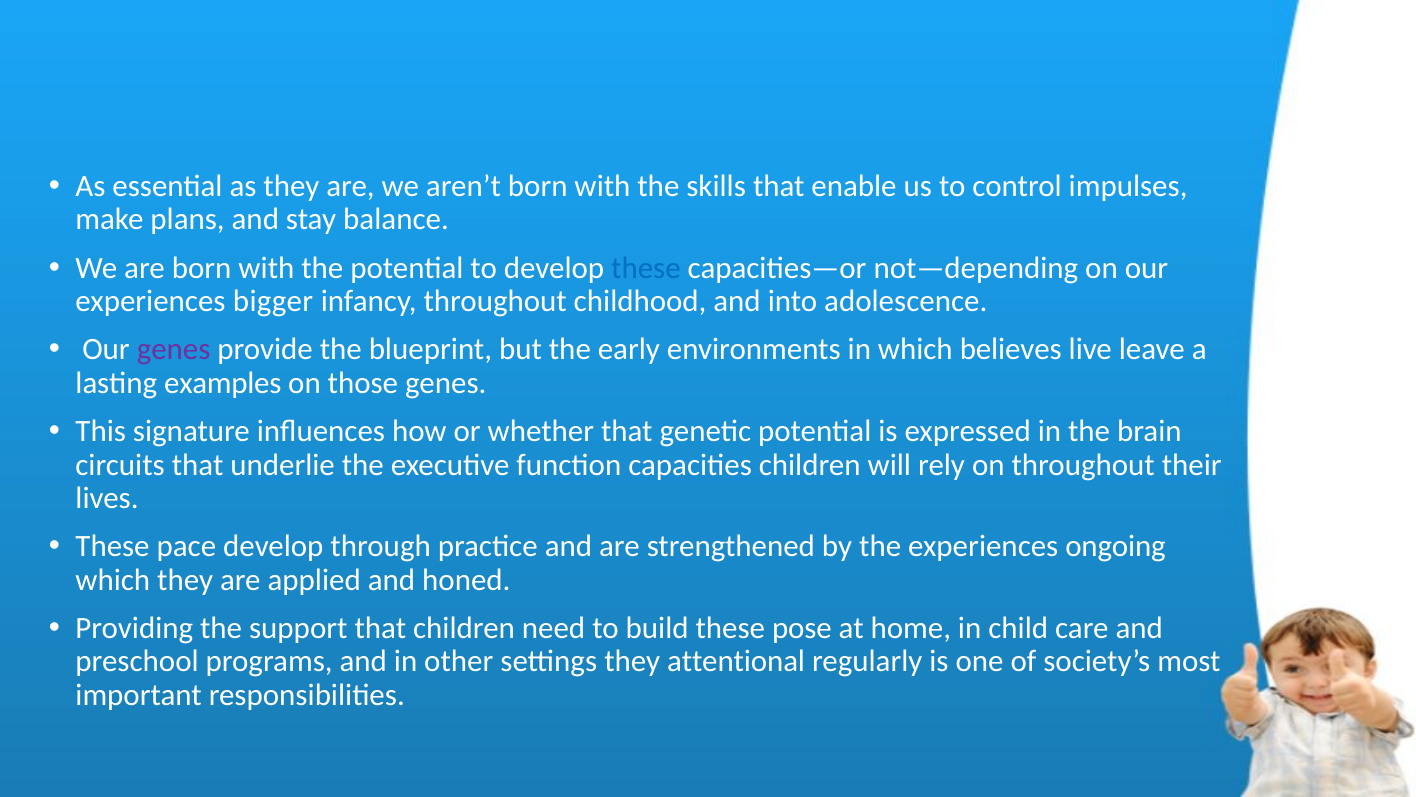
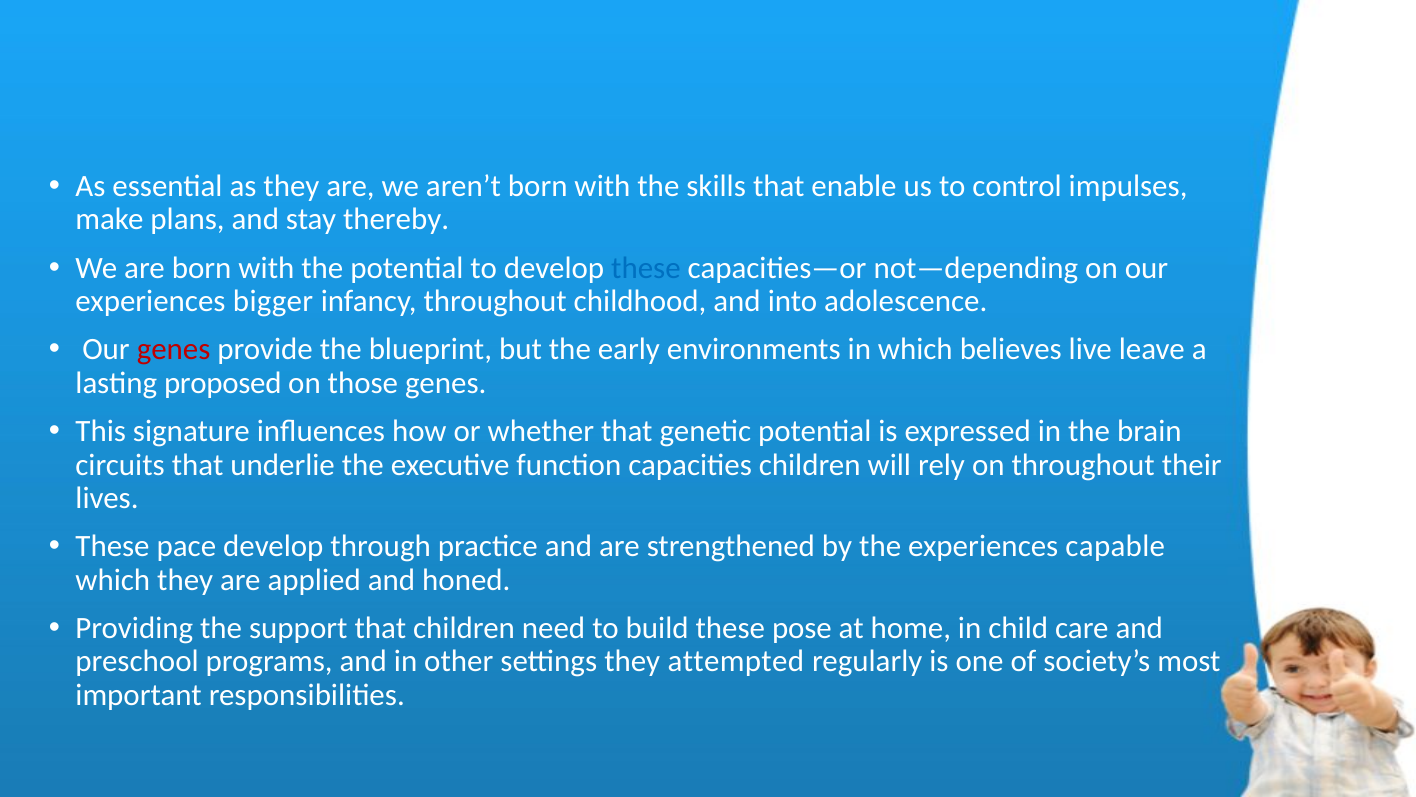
balance: balance -> thereby (396, 220)
genes colour: purple -> red (174, 349)
examples: examples -> proposed (223, 383)
ongoing: ongoing -> capable (1115, 546)
attentional: attentional -> attempted (736, 661)
